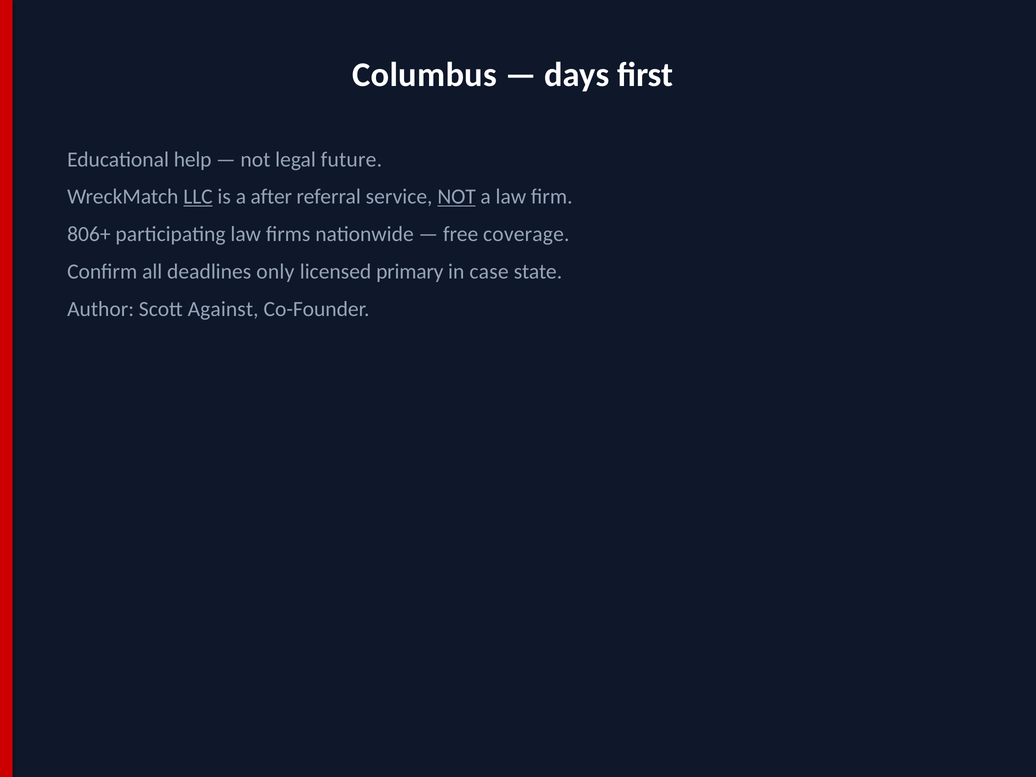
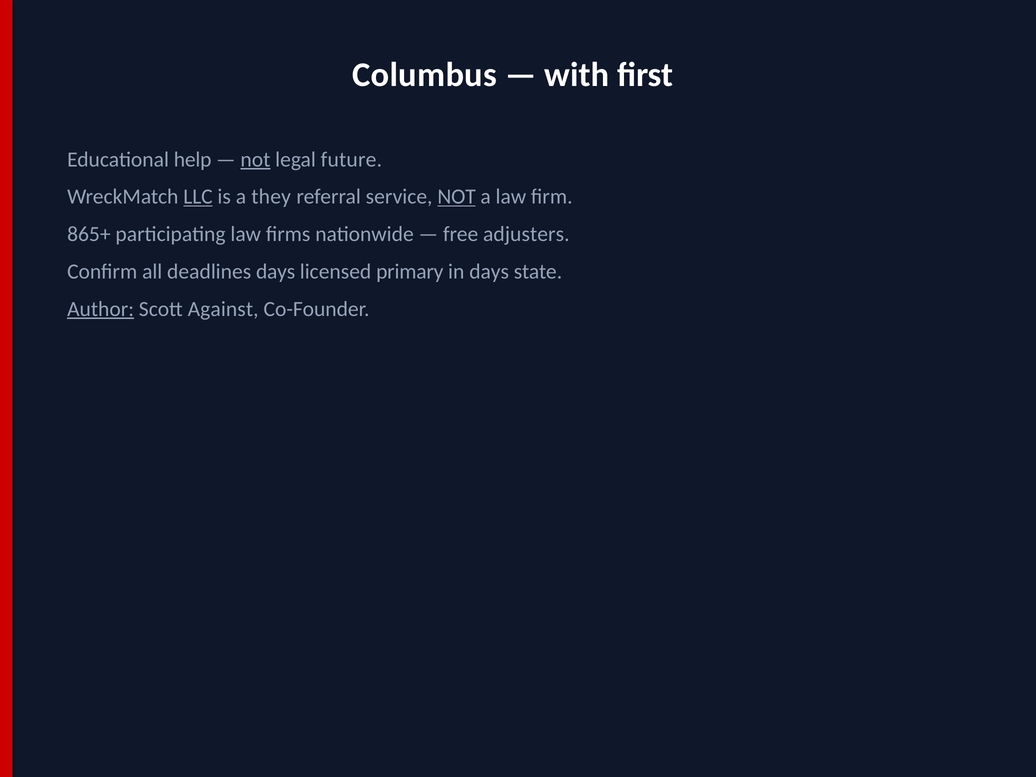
days: days -> with (577, 75)
not underline: none -> present (255, 159)
after: after -> they (271, 197)
806+: 806+ -> 865+ (89, 234)
coverage: coverage -> adjusters (526, 234)
deadlines only: only -> days (276, 272)
in case: case -> days (489, 272)
Author underline: none -> present (101, 309)
